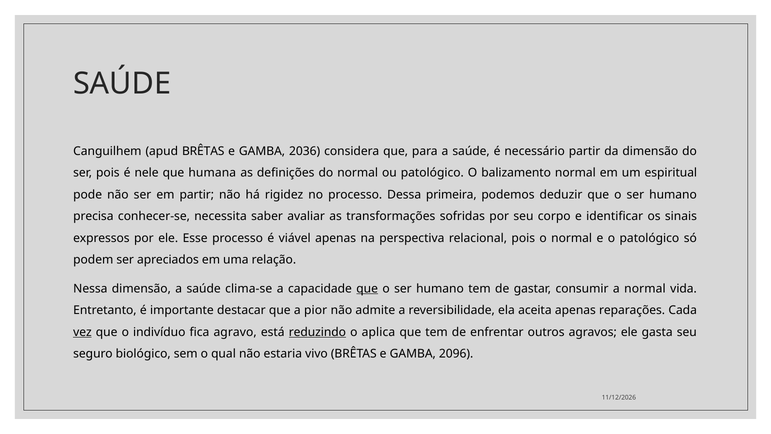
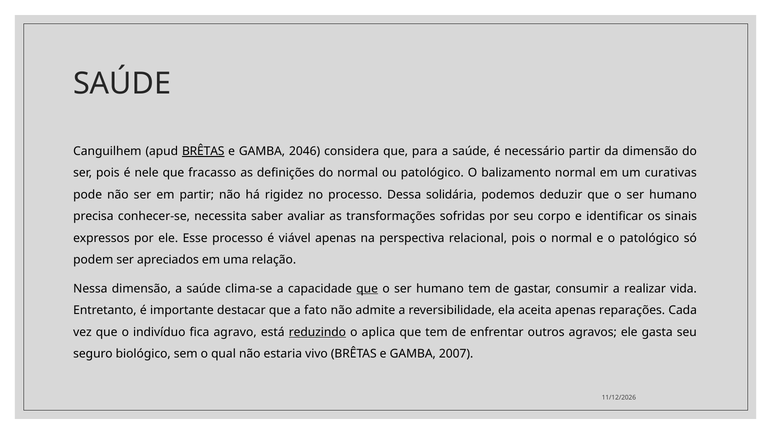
BRÊTAS underline: none -> present (203, 151)
2036: 2036 -> 2046 (305, 151)
humana: humana -> fracasso (212, 173)
espiritual: espiritual -> curativas (671, 173)
primeira: primeira -> solidária (451, 195)
a normal: normal -> realizar (645, 288)
pior: pior -> fato (316, 310)
vez underline: present -> none (82, 332)
2096: 2096 -> 2007 (456, 353)
